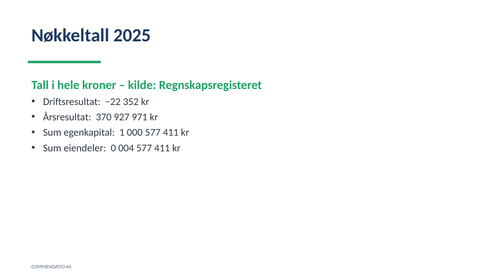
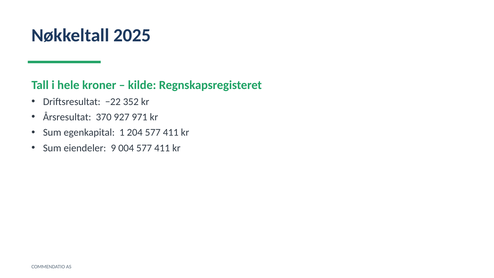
000: 000 -> 204 (135, 132)
0: 0 -> 9 (113, 148)
